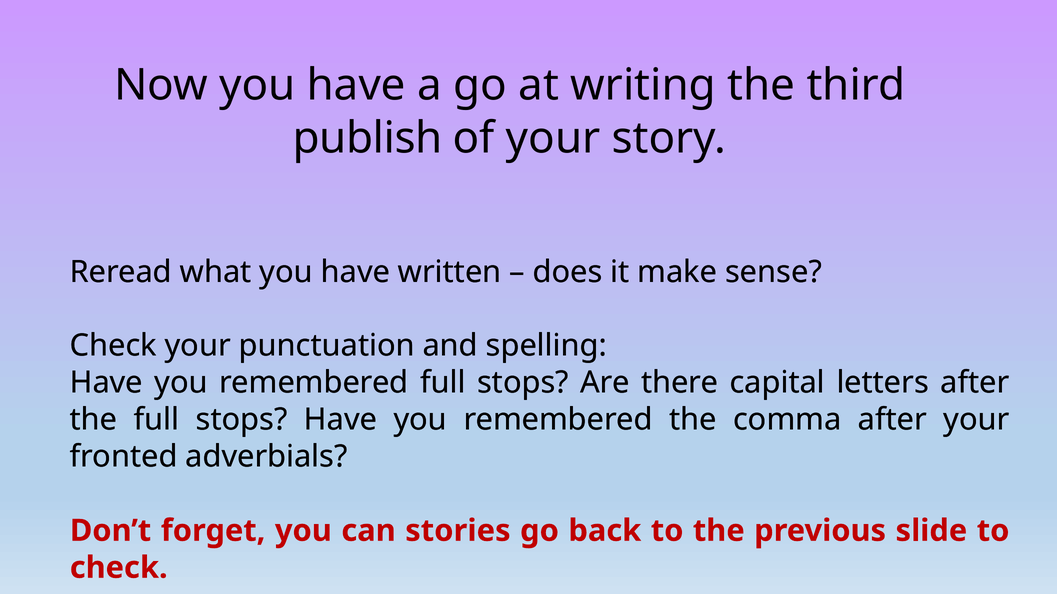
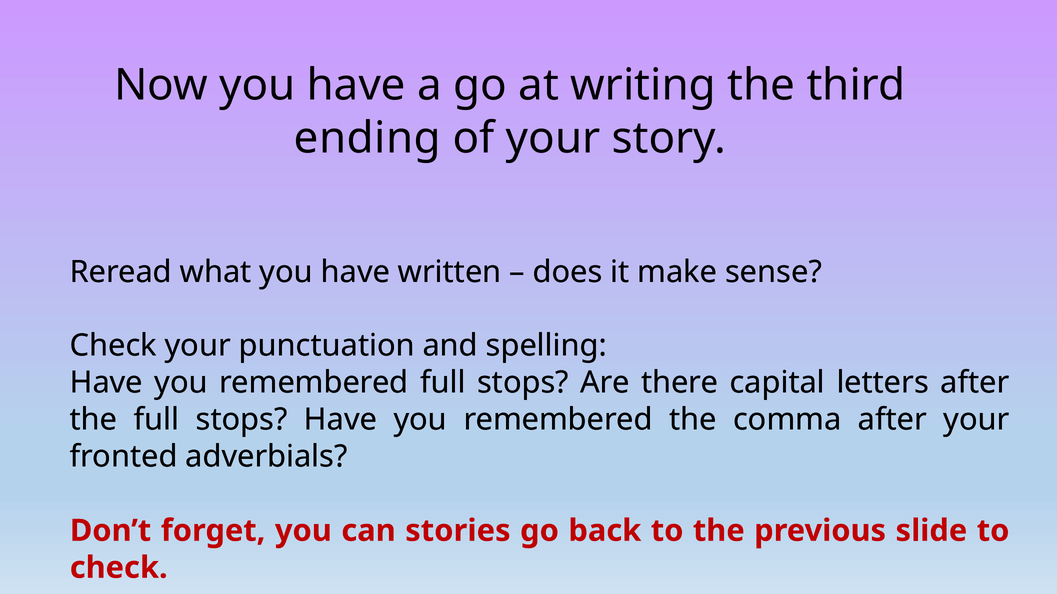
publish: publish -> ending (367, 138)
